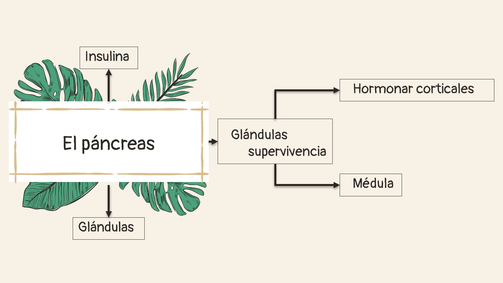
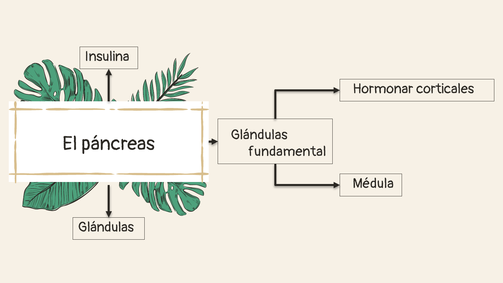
supervivencia: supervivencia -> fundamental (287, 152)
